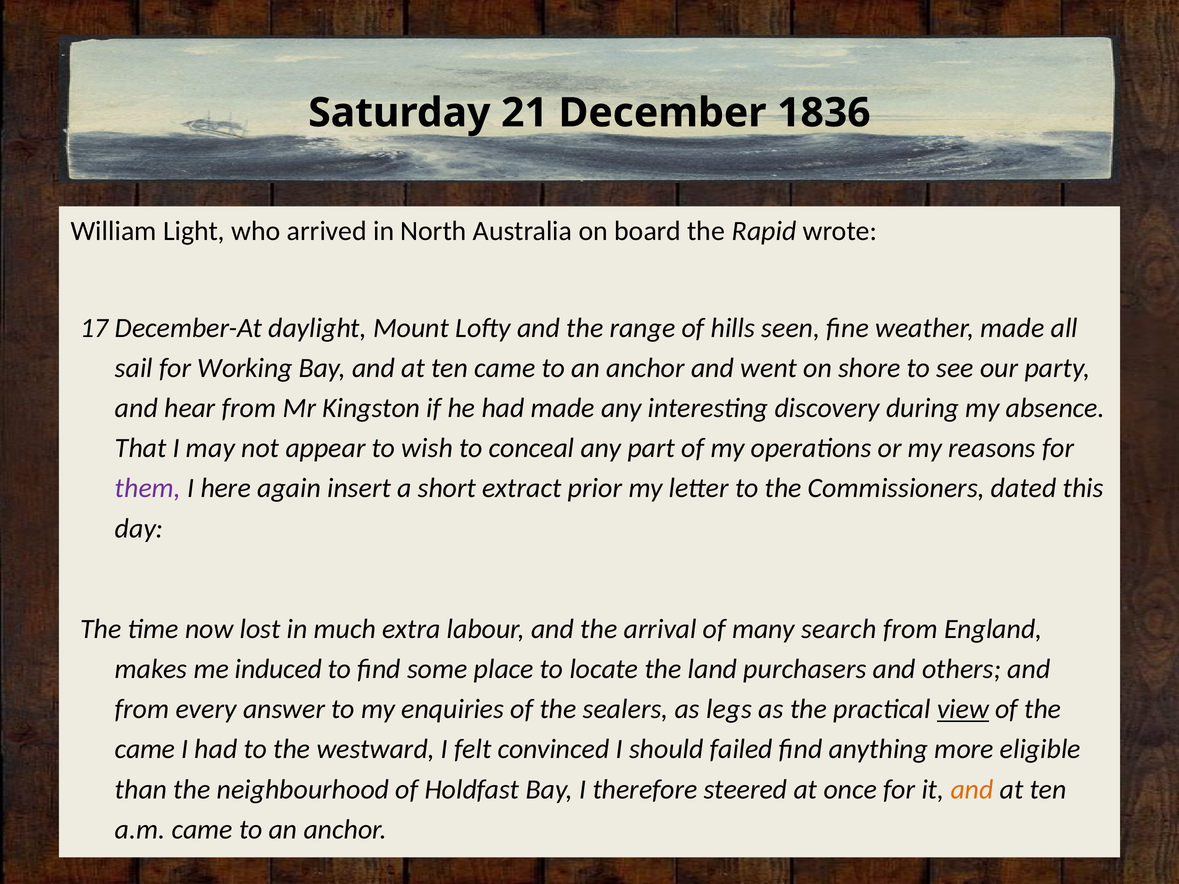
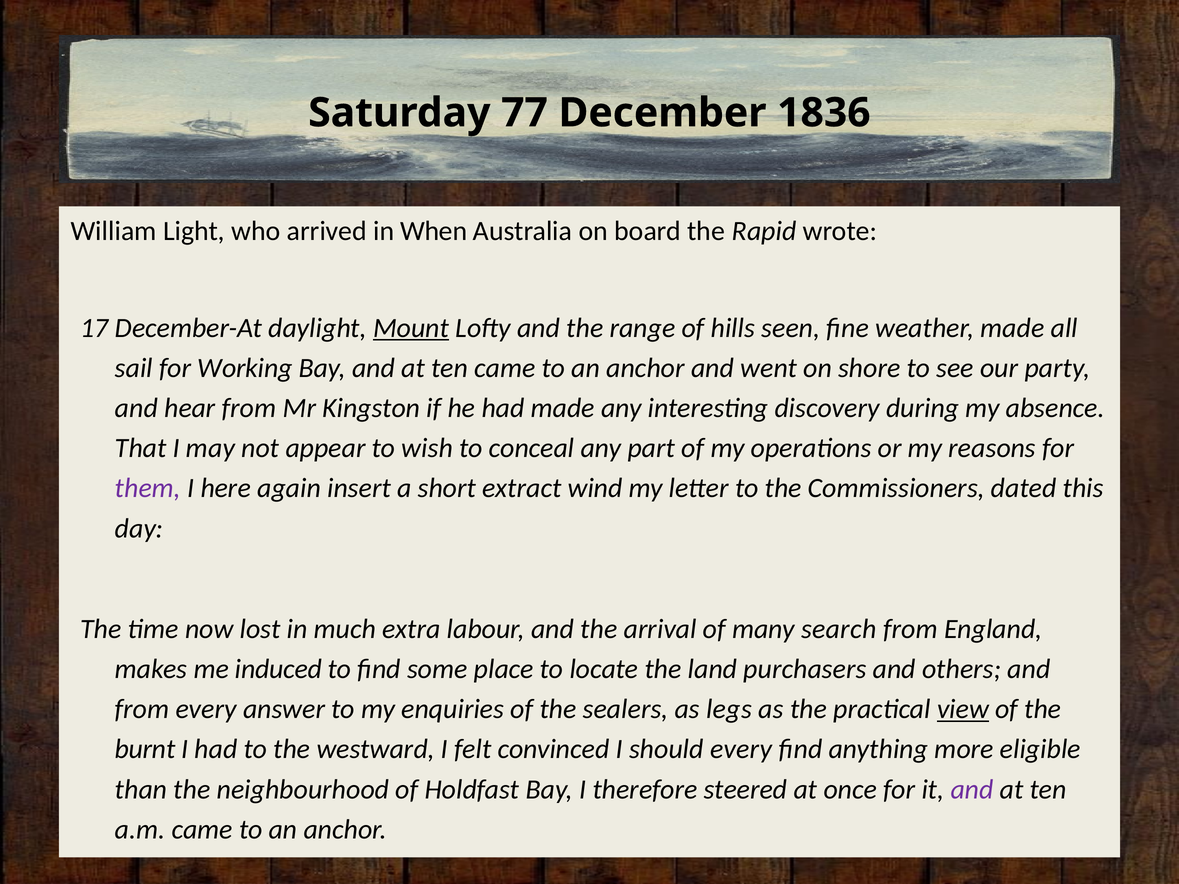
21: 21 -> 77 (524, 113)
North: North -> When (434, 231)
Mount underline: none -> present (411, 328)
prior: prior -> wind (595, 488)
came: came -> burnt (145, 749)
should failed: failed -> every (741, 749)
and colour: orange -> purple (972, 790)
